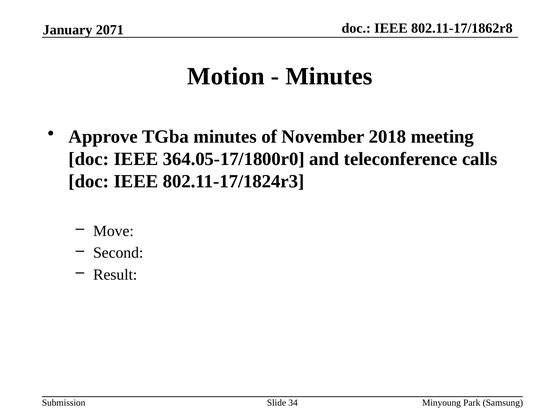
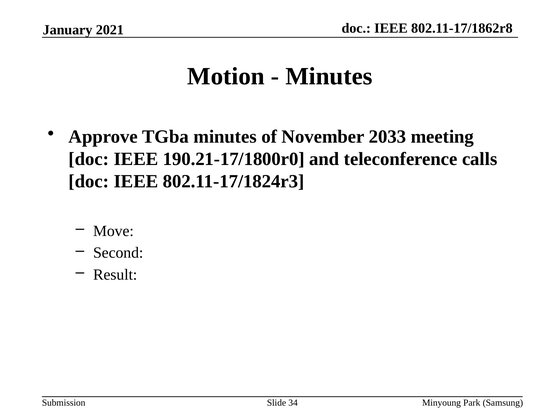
2071: 2071 -> 2021 (110, 30)
2018: 2018 -> 2033 (387, 137)
364.05-17/1800r0: 364.05-17/1800r0 -> 190.21-17/1800r0 (234, 159)
